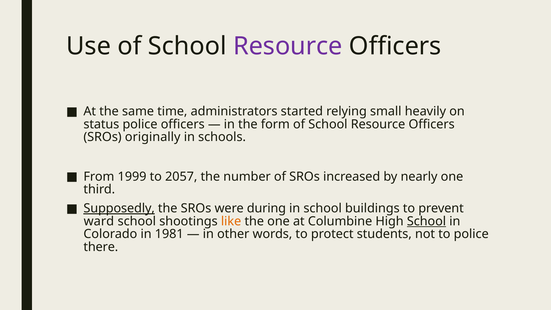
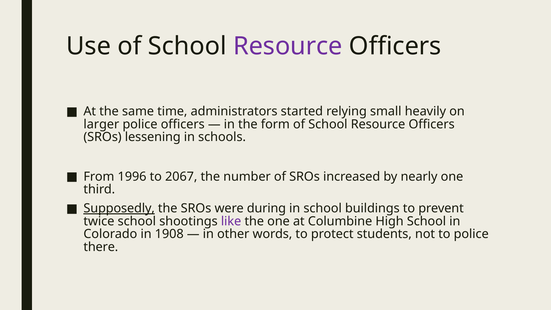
status: status -> larger (101, 124)
originally: originally -> lessening (153, 137)
1999: 1999 -> 1996 (132, 177)
2057: 2057 -> 2067 (181, 177)
ward: ward -> twice (99, 221)
like colour: orange -> purple (231, 221)
School underline: present -> none (426, 221)
1981: 1981 -> 1908 (169, 234)
